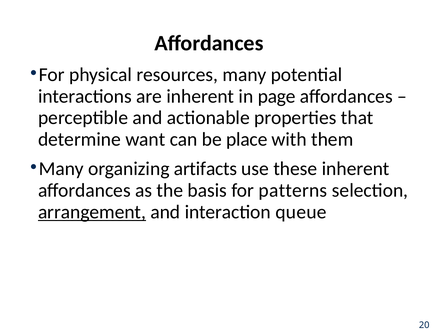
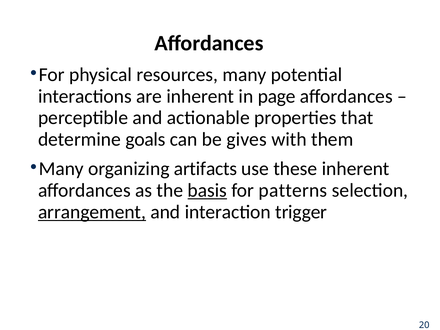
want: want -> goals (145, 139)
place: place -> gives (247, 139)
basis underline: none -> present (207, 190)
queue: queue -> trigger (301, 212)
